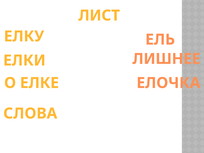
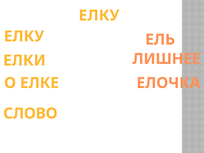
ЛИСТ: ЛИСТ -> ЕЛКУ (99, 15)
СЛОВА: СЛОВА -> СЛОВО (30, 113)
